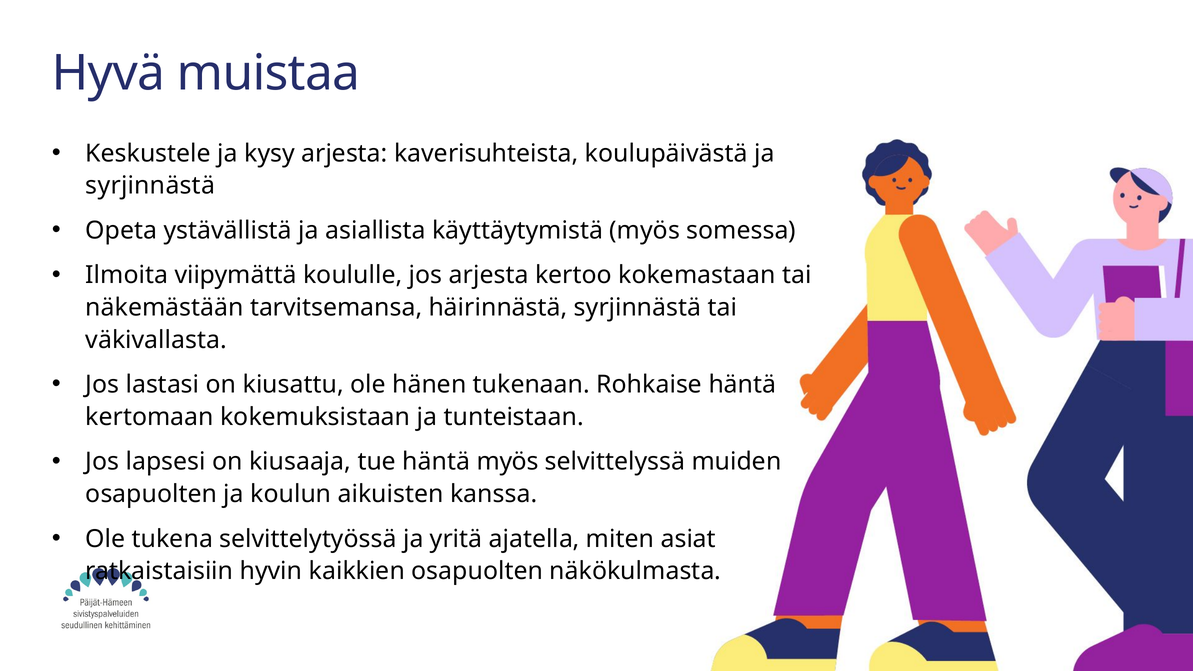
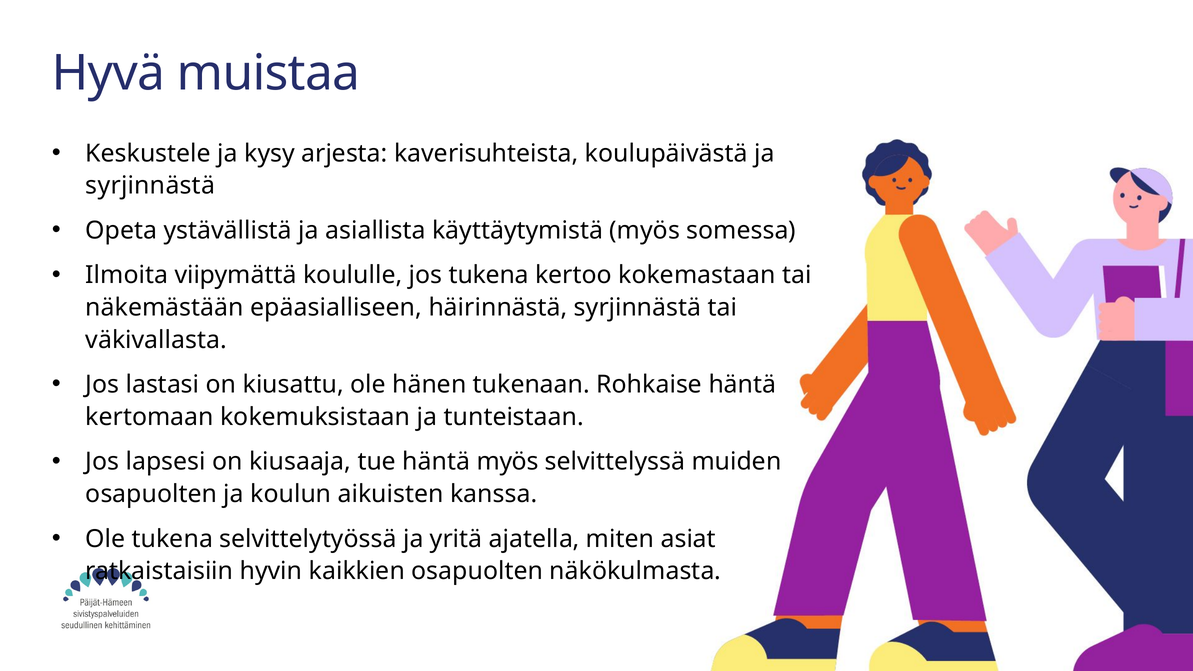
jos arjesta: arjesta -> tukena (489, 275)
tarvitsemansa: tarvitsemansa -> epäasialliseen (336, 308)
